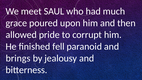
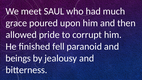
brings: brings -> beings (18, 58)
